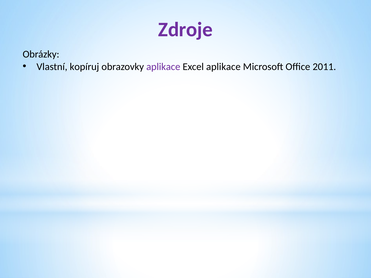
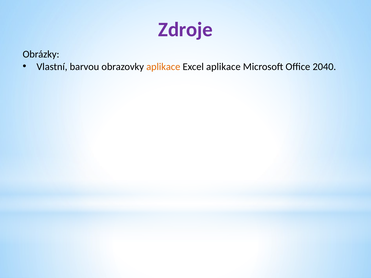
kopíruj: kopíruj -> barvou (84, 67)
aplikace colour: purple -> orange (163, 67)
2011: 2011 -> 2040 (324, 67)
